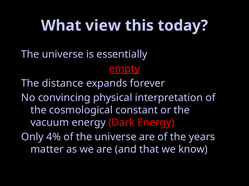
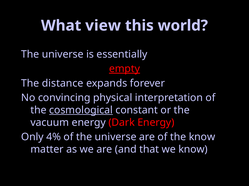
today: today -> world (183, 26)
cosmological underline: none -> present (81, 111)
the years: years -> know (202, 138)
